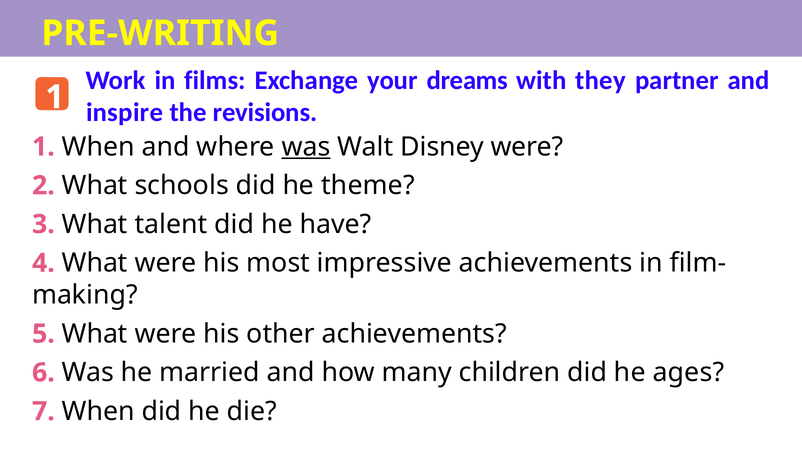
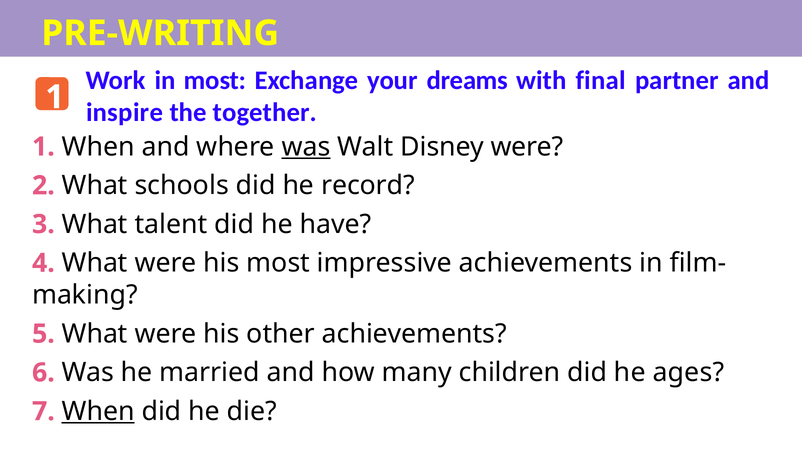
in films: films -> most (215, 81)
they: they -> final (601, 81)
revisions: revisions -> together (265, 113)
theme: theme -> record (368, 186)
When underline: none -> present (98, 412)
